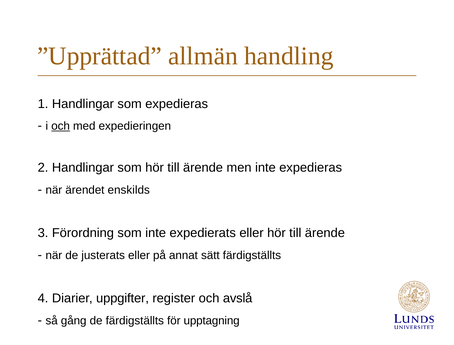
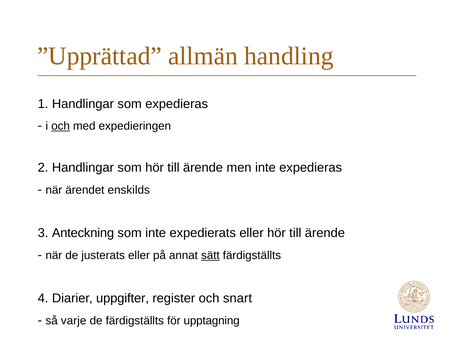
Förordning: Förordning -> Anteckning (83, 233)
sätt underline: none -> present (210, 255)
avslå: avslå -> snart (238, 298)
gång: gång -> varje (74, 321)
